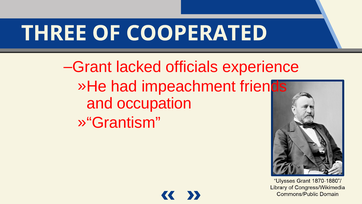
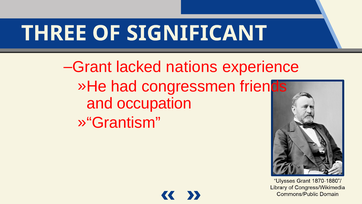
COOPERATED: COOPERATED -> SIGNIFICANT (197, 33)
officials: officials -> nations (192, 67)
impeachment: impeachment -> congressmen (189, 86)
